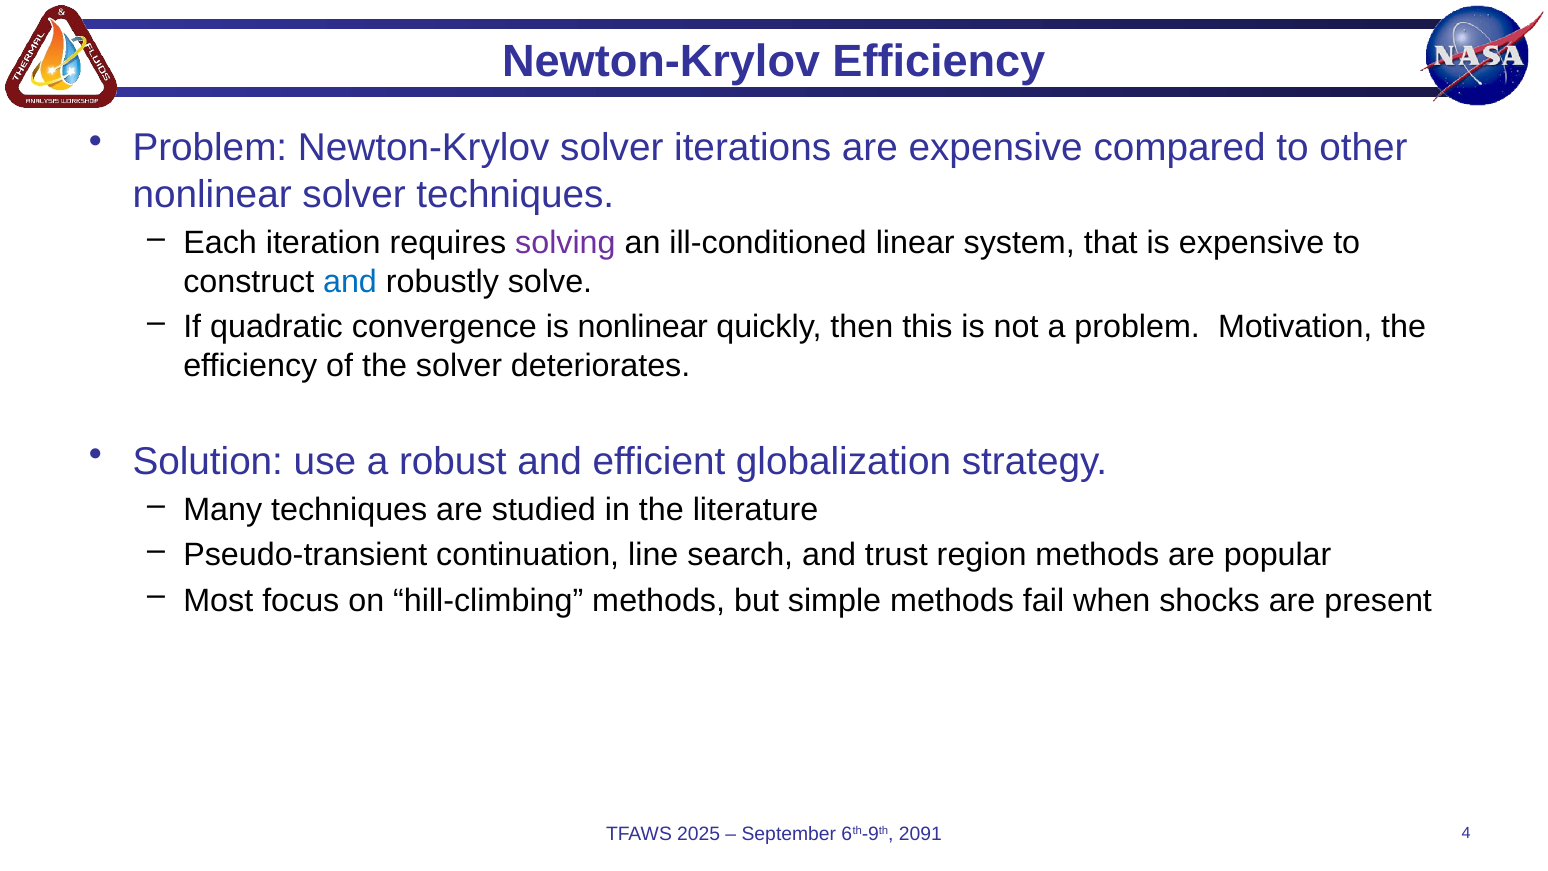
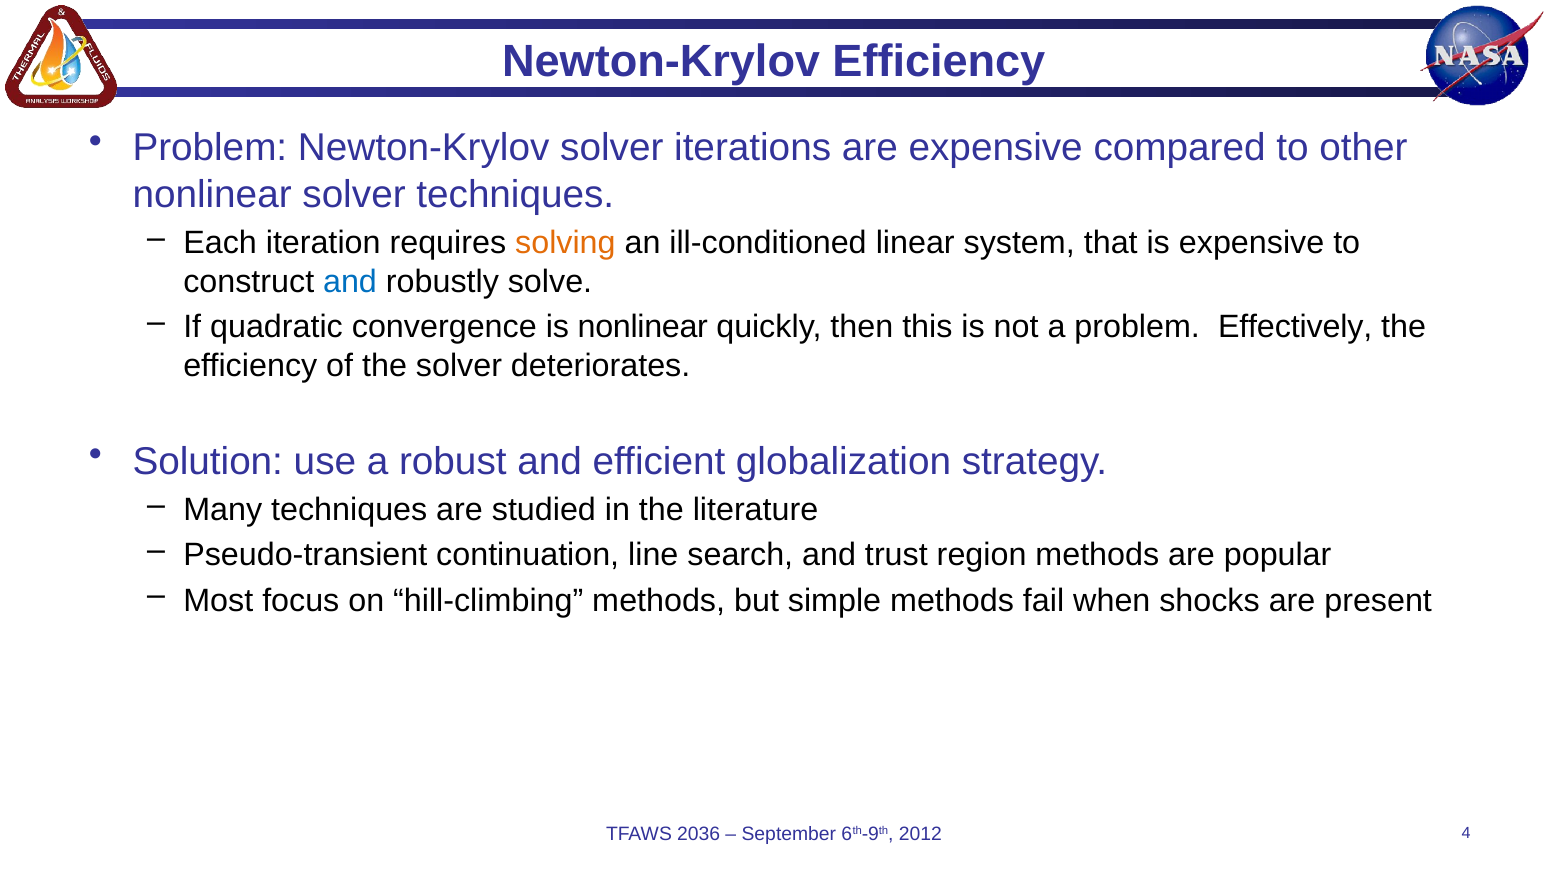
solving colour: purple -> orange (565, 243)
Motivation: Motivation -> Effectively (1295, 327)
2025: 2025 -> 2036 (699, 833)
2091: 2091 -> 2012 (920, 833)
